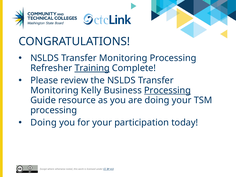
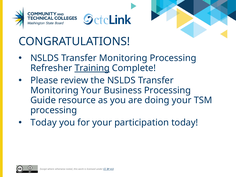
Monitoring Kelly: Kelly -> Your (91, 90)
Processing underline: present -> none (167, 90)
Doing: Doing -> Today (44, 123)
